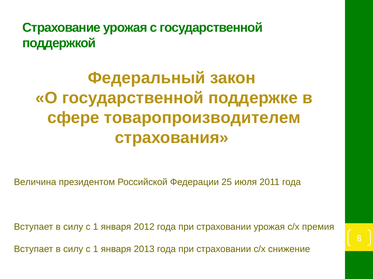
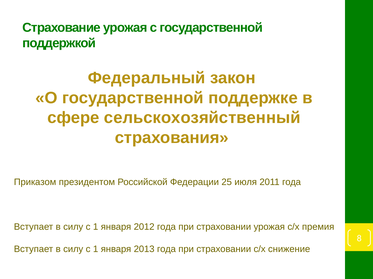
товаропроизводителем: товаропроизводителем -> сельскохозяйственный (202, 118)
Величина: Величина -> Приказом (35, 183)
